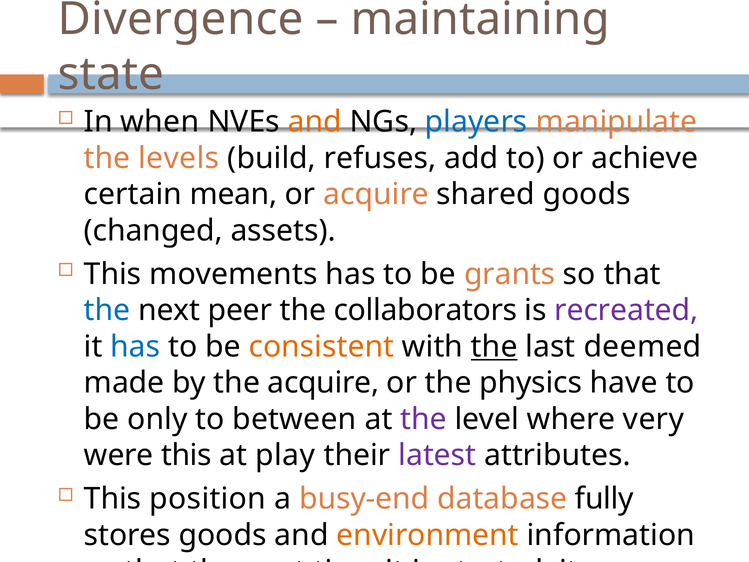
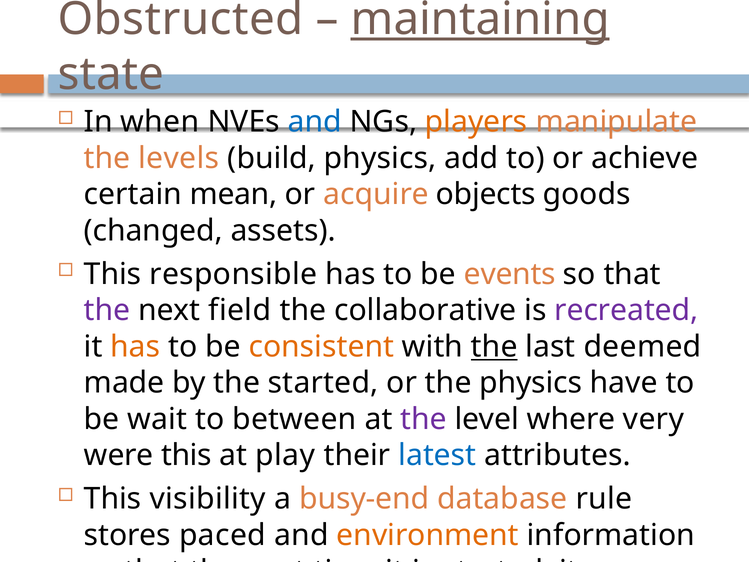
Divergence: Divergence -> Obstructed (181, 19)
maintaining underline: none -> present (480, 19)
and colour: orange -> blue (315, 122)
players colour: blue -> orange (476, 122)
build refuses: refuses -> physics (380, 158)
shared: shared -> objects (486, 194)
movements: movements -> responsible (233, 274)
grants: grants -> events (510, 274)
the colour: blue -> purple (107, 310)
peer: peer -> field (240, 310)
collaborators: collaborators -> collaborative (425, 310)
has colour: blue -> orange (135, 347)
the acquire: acquire -> started (323, 383)
only: only -> wait (157, 419)
latest colour: purple -> blue (437, 455)
position: position -> visibility (208, 499)
fully: fully -> rule (604, 499)
stores goods: goods -> paced (223, 535)
